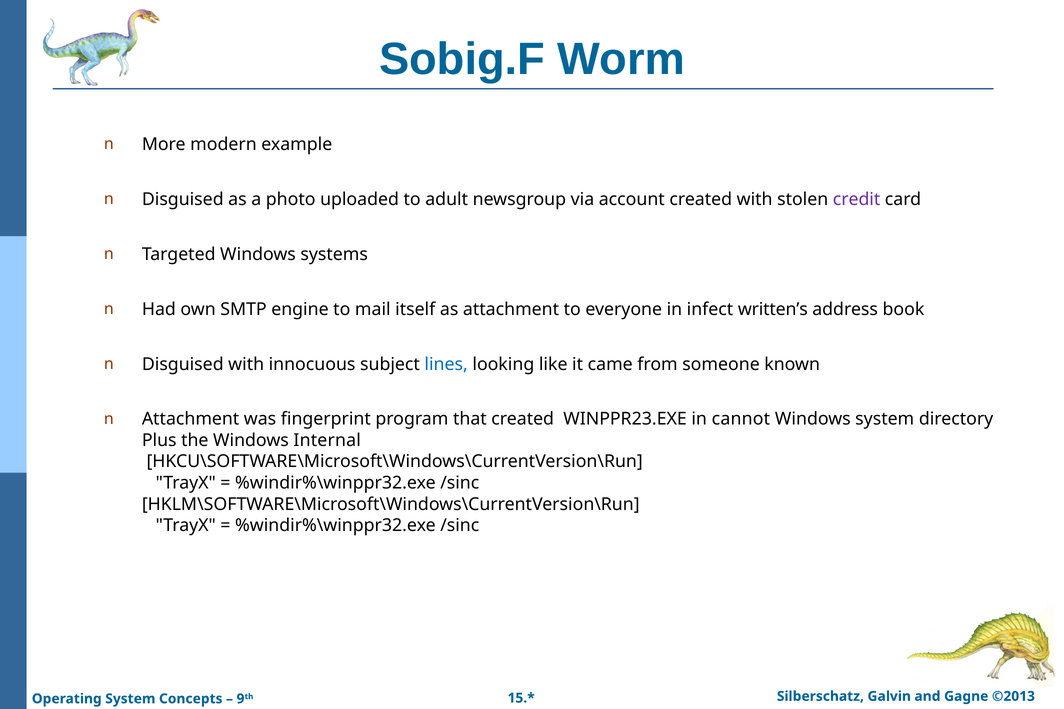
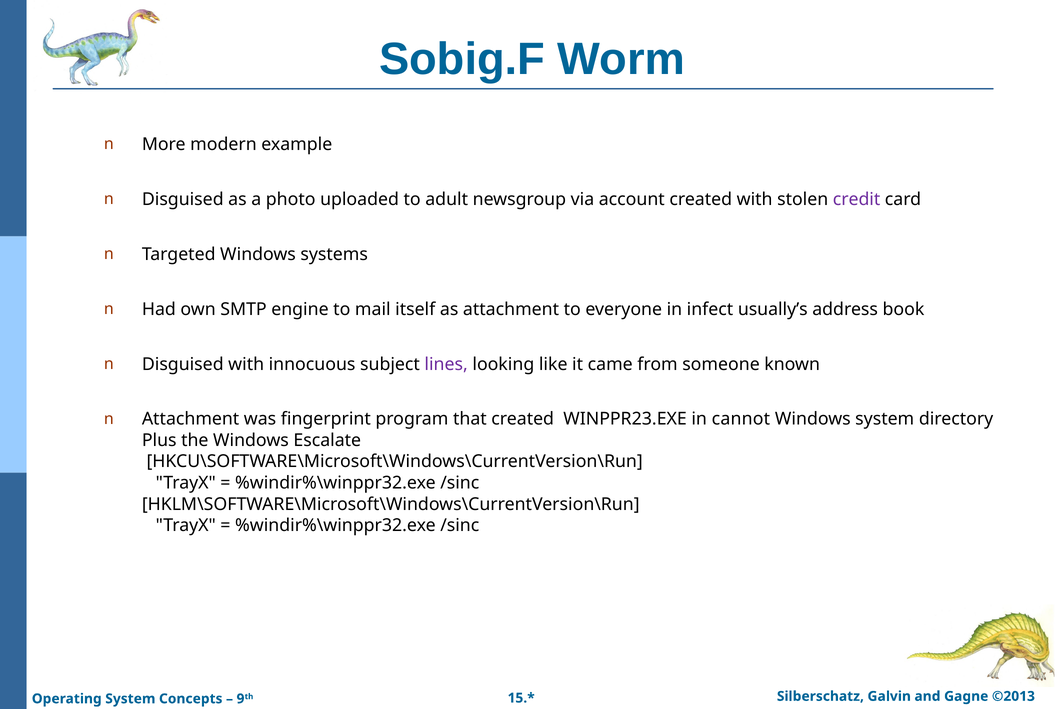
written’s: written’s -> usually’s (773, 309)
lines colour: blue -> purple (446, 364)
Internal: Internal -> Escalate (327, 441)
